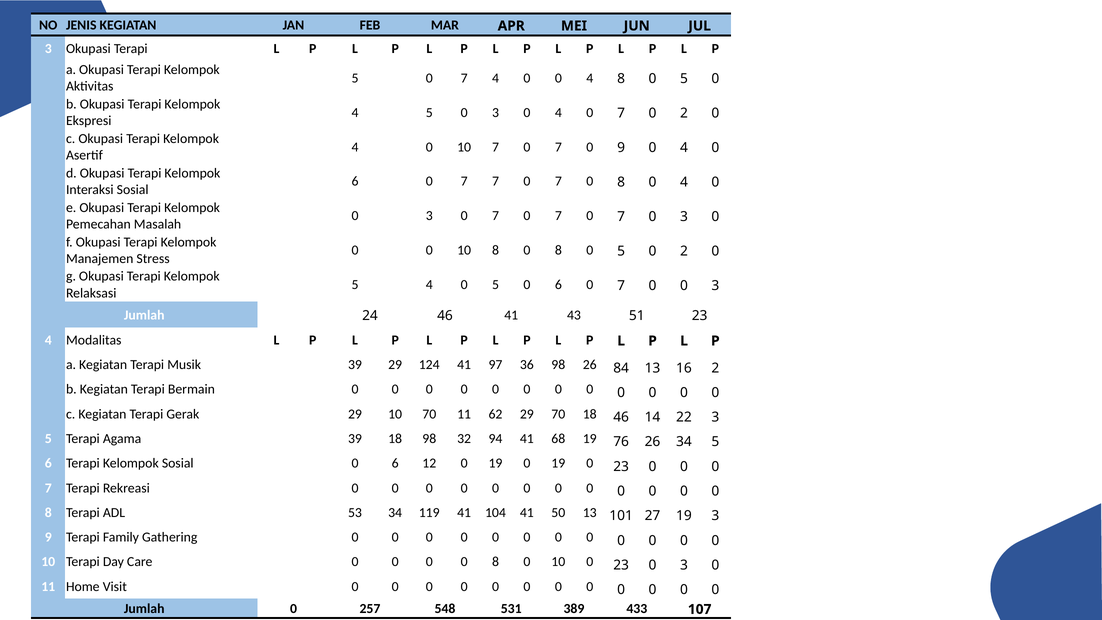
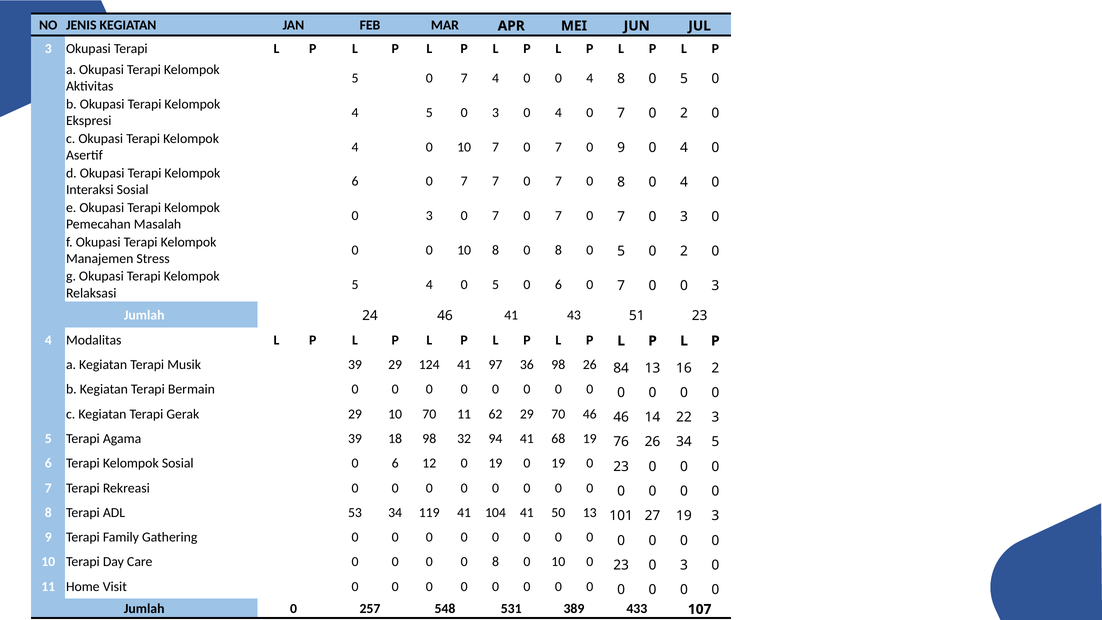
70 18: 18 -> 46 (590, 414)
